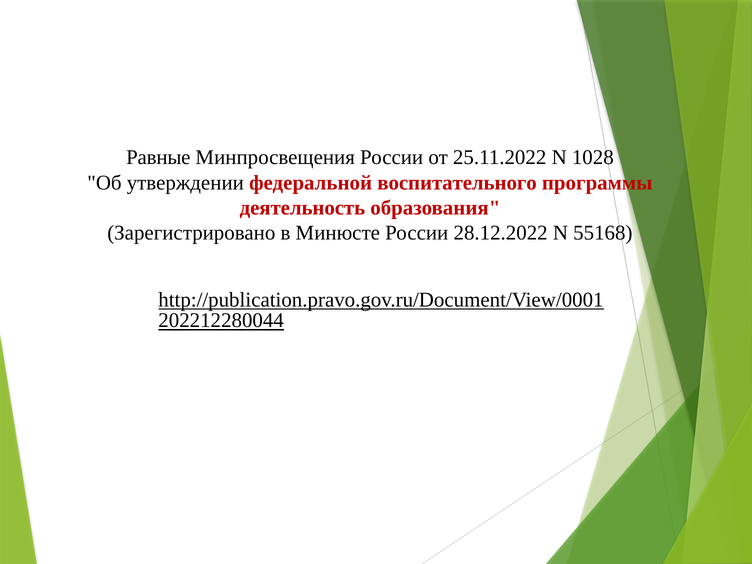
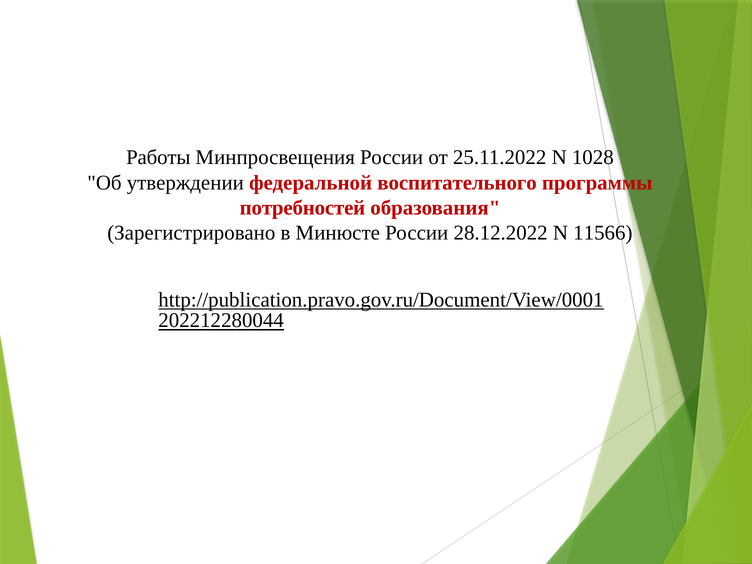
Равные: Равные -> Работы (158, 158)
деятельность: деятельность -> потребностей (302, 208)
55168: 55168 -> 11566 (603, 233)
